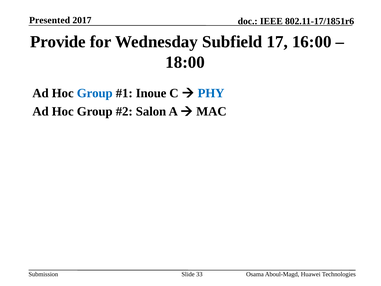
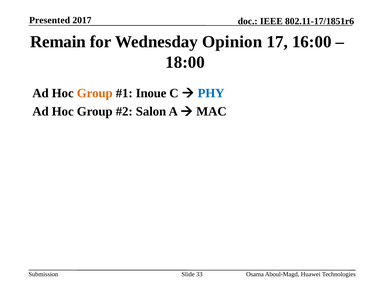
Provide: Provide -> Remain (58, 42)
Subfield: Subfield -> Opinion (232, 42)
Group colour: blue -> orange (95, 93)
